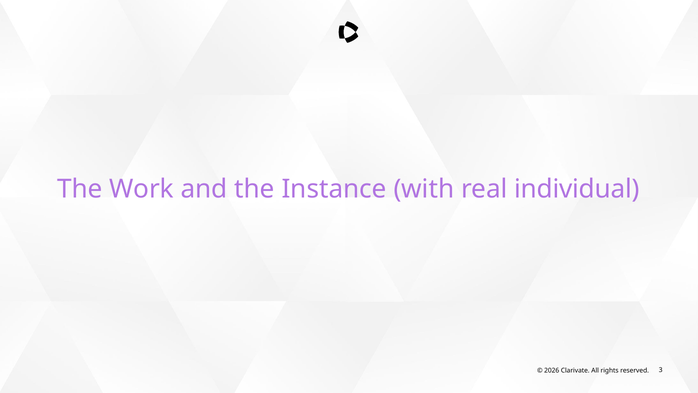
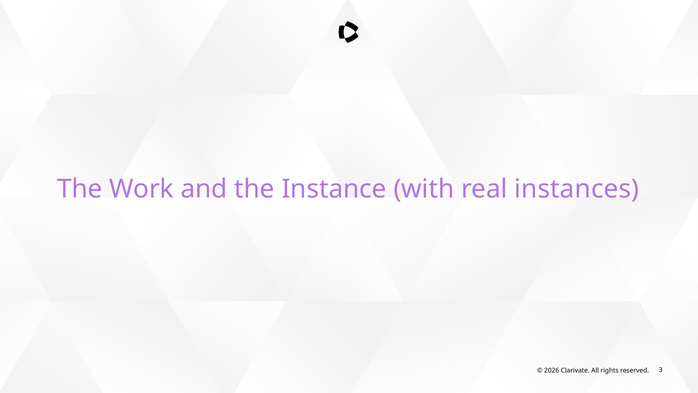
individual: individual -> instances (577, 189)
